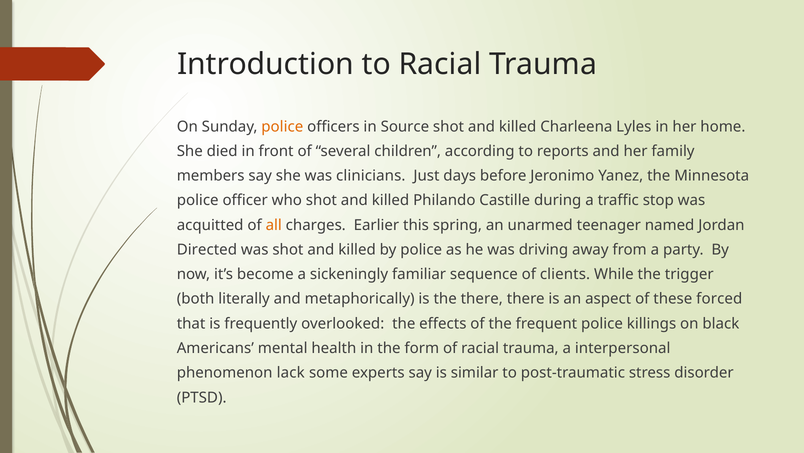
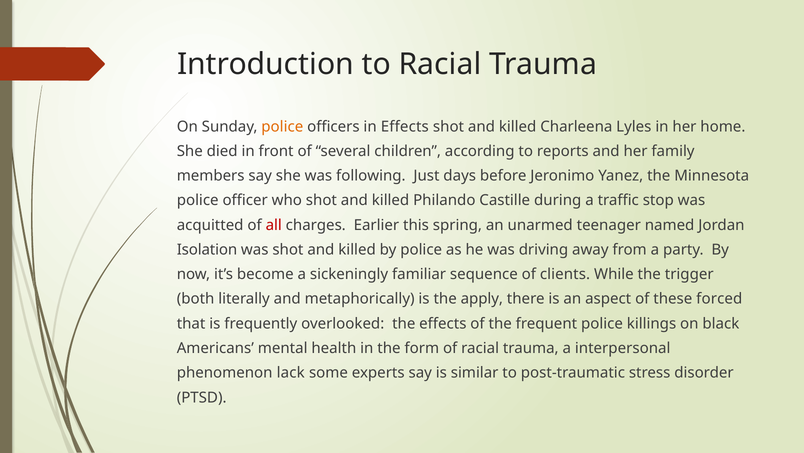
in Source: Source -> Effects (405, 126)
clinicians: clinicians -> following (371, 176)
all colour: orange -> red (274, 225)
Directed: Directed -> Isolation (207, 249)
the there: there -> apply (482, 299)
